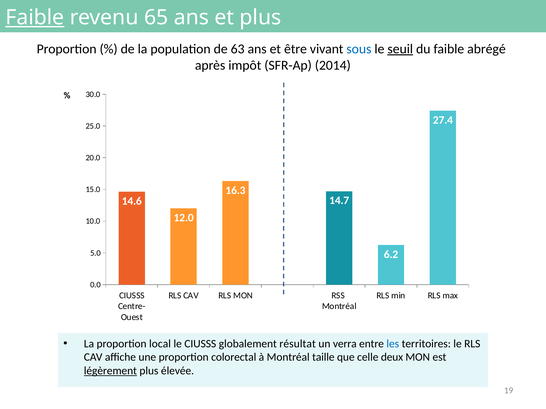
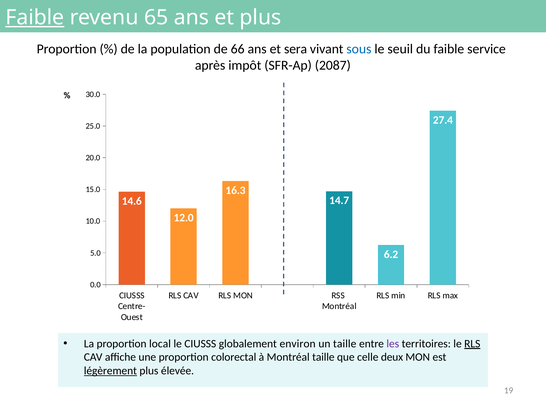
63: 63 -> 66 (238, 49)
être: être -> sera (296, 49)
seuil underline: present -> none (400, 49)
abrégé: abrégé -> service (486, 49)
2014: 2014 -> 2087 (333, 65)
résultat: résultat -> environ (298, 344)
un verra: verra -> taille (345, 344)
les colour: blue -> purple (393, 344)
RLS underline: none -> present (472, 344)
